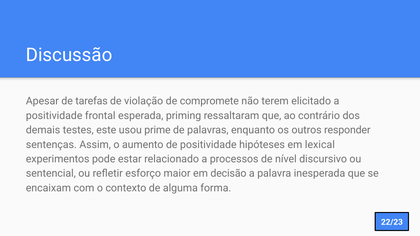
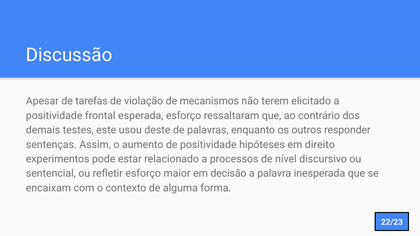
compromete: compromete -> mecanismos (209, 101)
esperada priming: priming -> esforço (184, 116)
prime: prime -> deste (157, 130)
lexical: lexical -> direito (320, 145)
